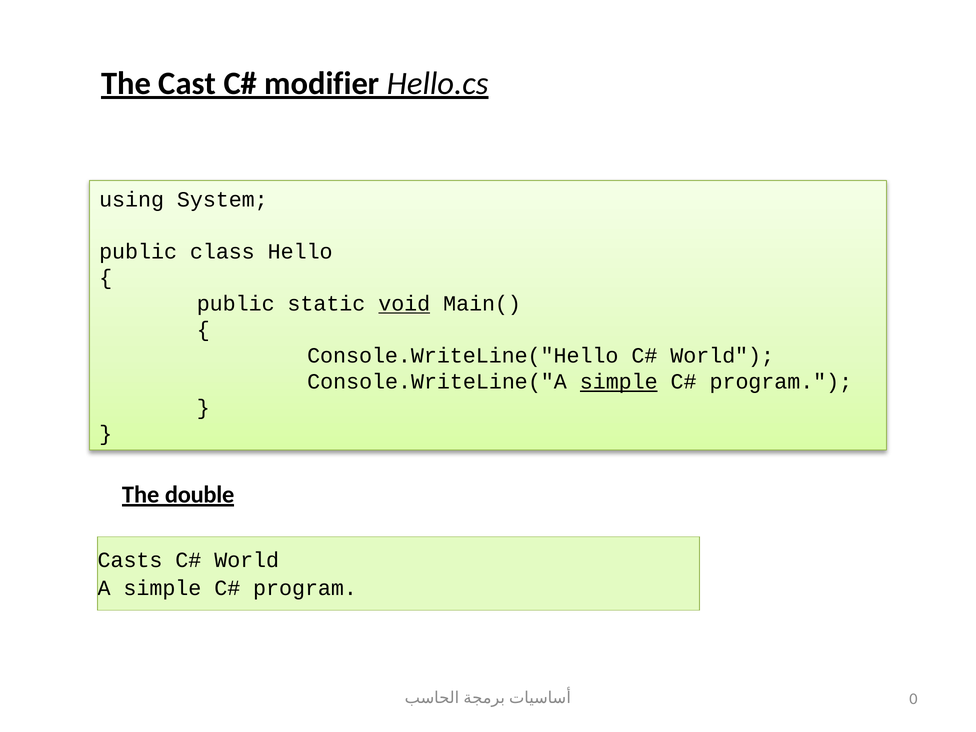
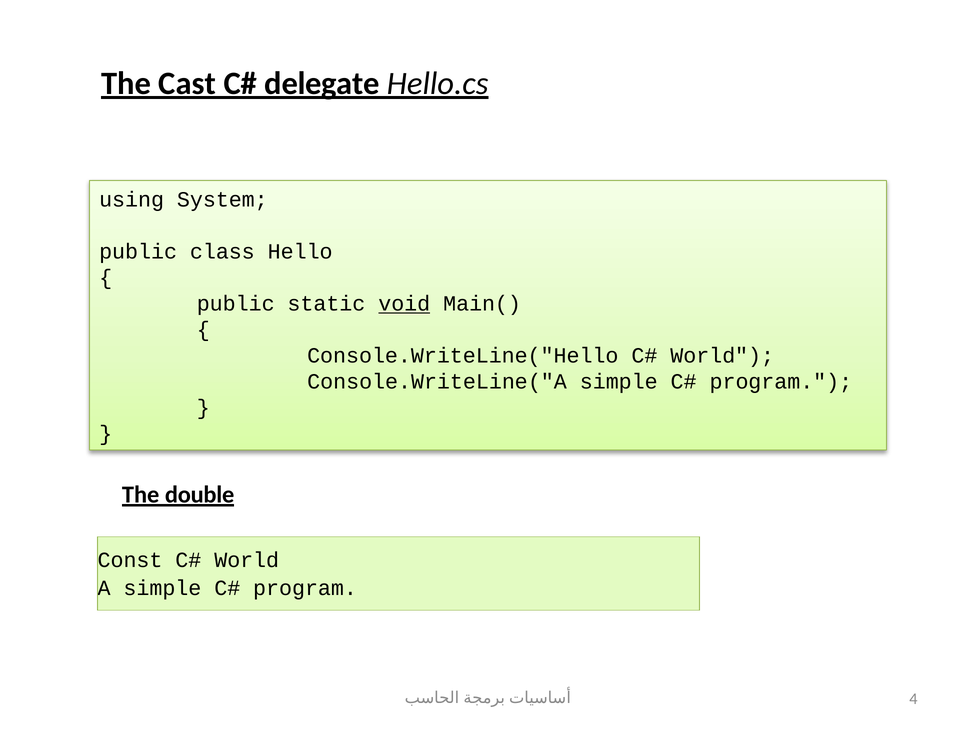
modifier: modifier -> delegate (322, 84)
simple underline: present -> none (619, 382)
Casts: Casts -> Const (130, 560)
0: 0 -> 4 (913, 699)
